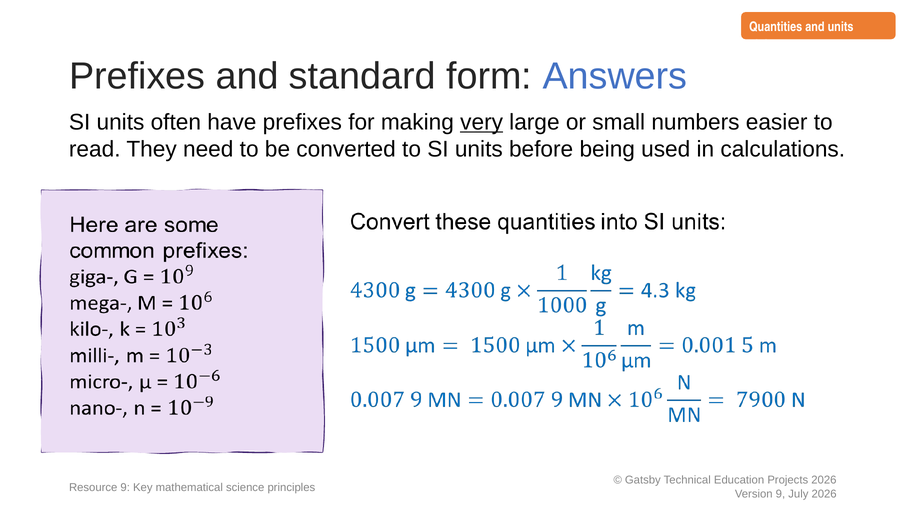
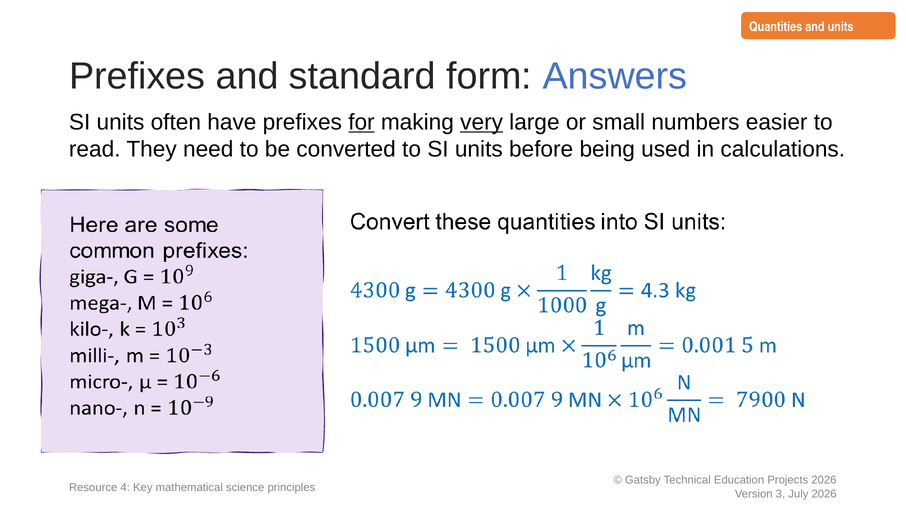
for underline: none -> present (361, 122)
Resource 9: 9 -> 4 (125, 487)
9: 9 -> 3 (780, 493)
